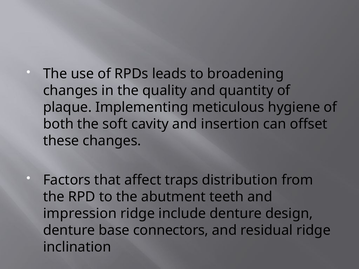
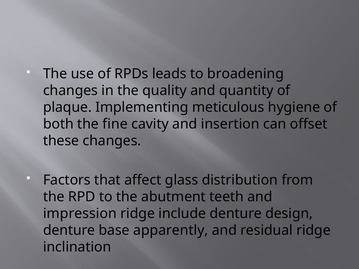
soft: soft -> fine (115, 124)
traps: traps -> glass (182, 180)
connectors: connectors -> apparently (171, 230)
